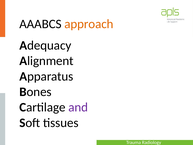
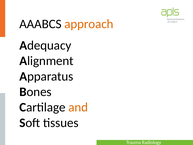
and colour: purple -> orange (78, 107)
